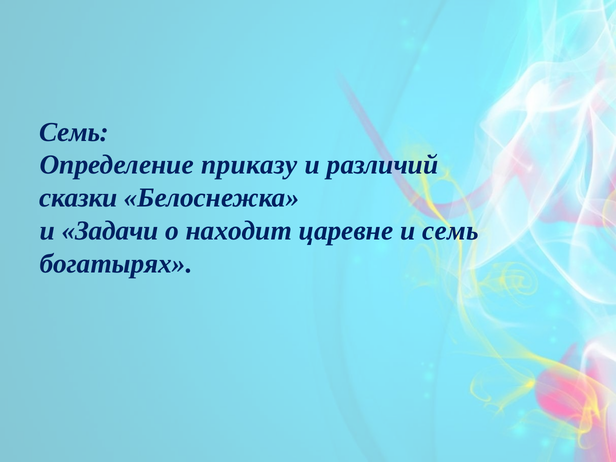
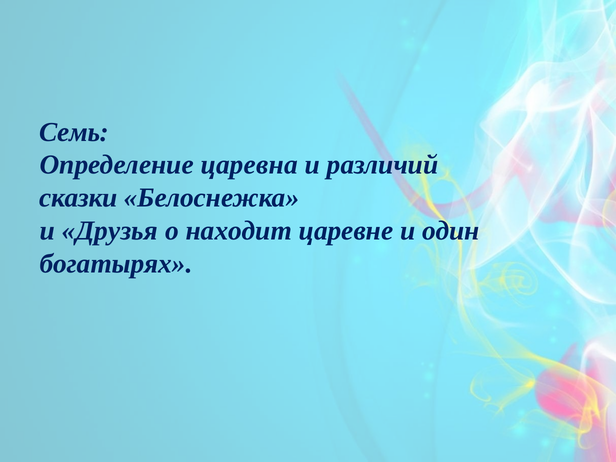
приказу: приказу -> царевна (249, 165)
Задачи: Задачи -> Друзья (110, 231)
и семь: семь -> один (451, 231)
